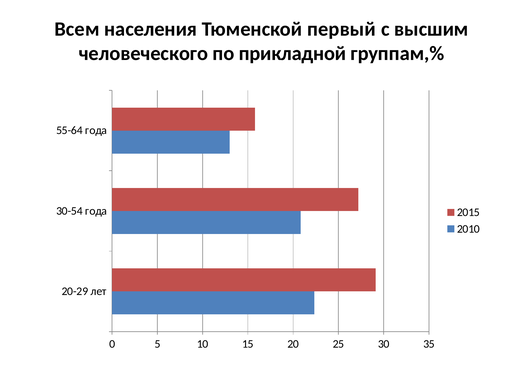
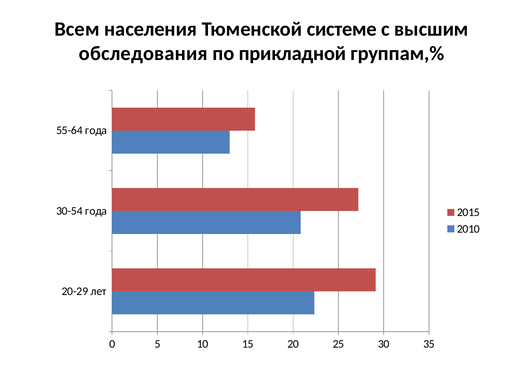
первый: первый -> системе (342, 29)
человеческого: человеческого -> обследования (143, 54)
